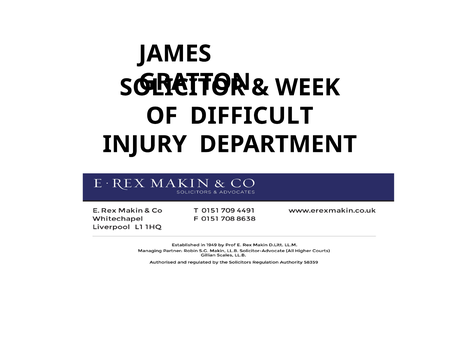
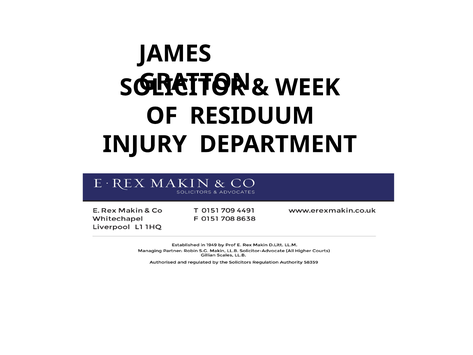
DIFFICULT: DIFFICULT -> RESIDUUM (252, 116)
